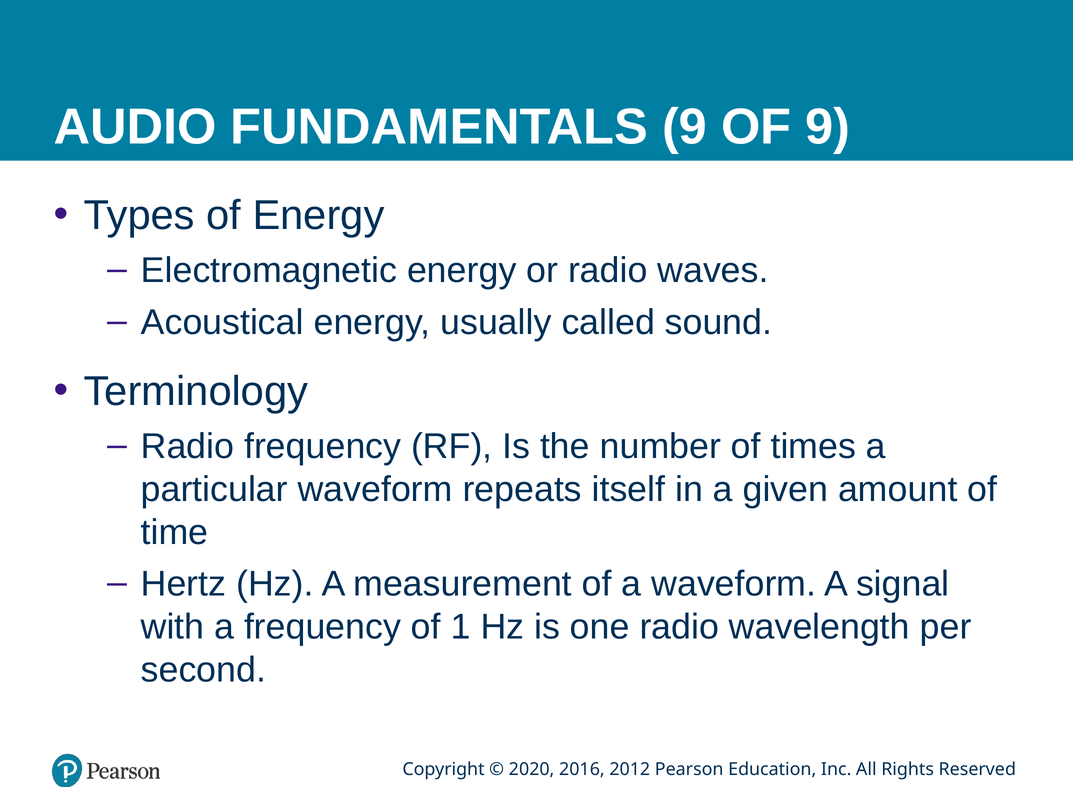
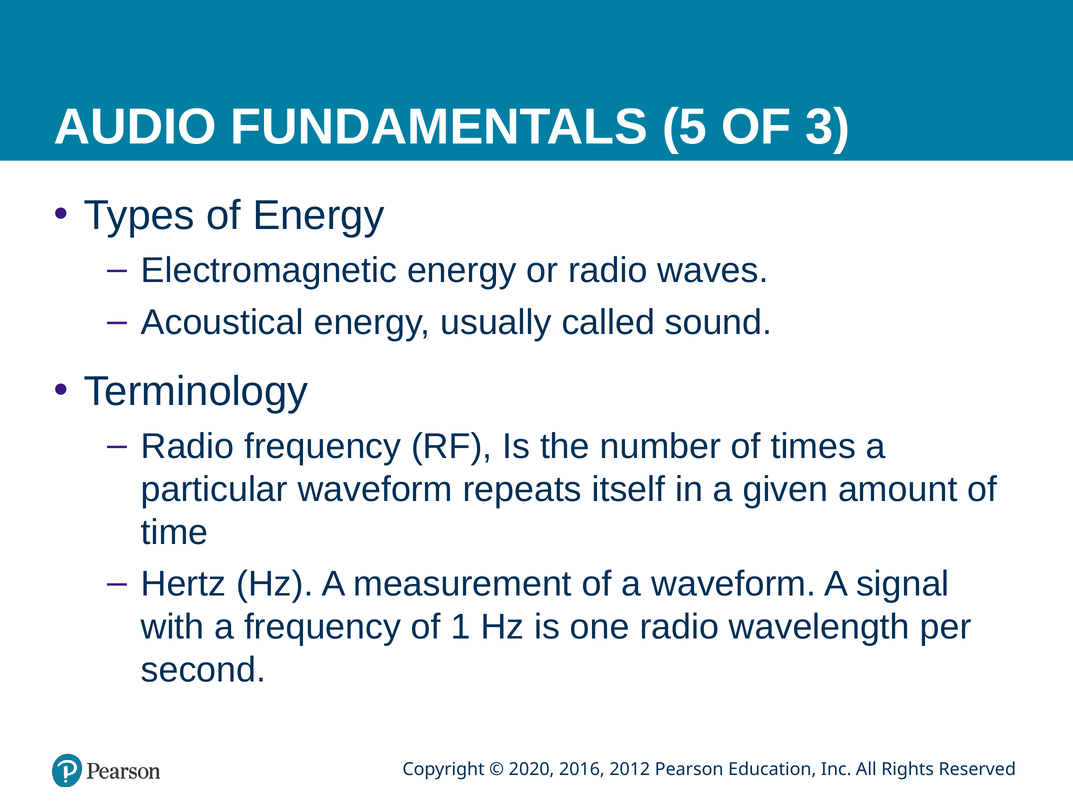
FUNDAMENTALS 9: 9 -> 5 (685, 127)
OF 9: 9 -> 3 (828, 127)
